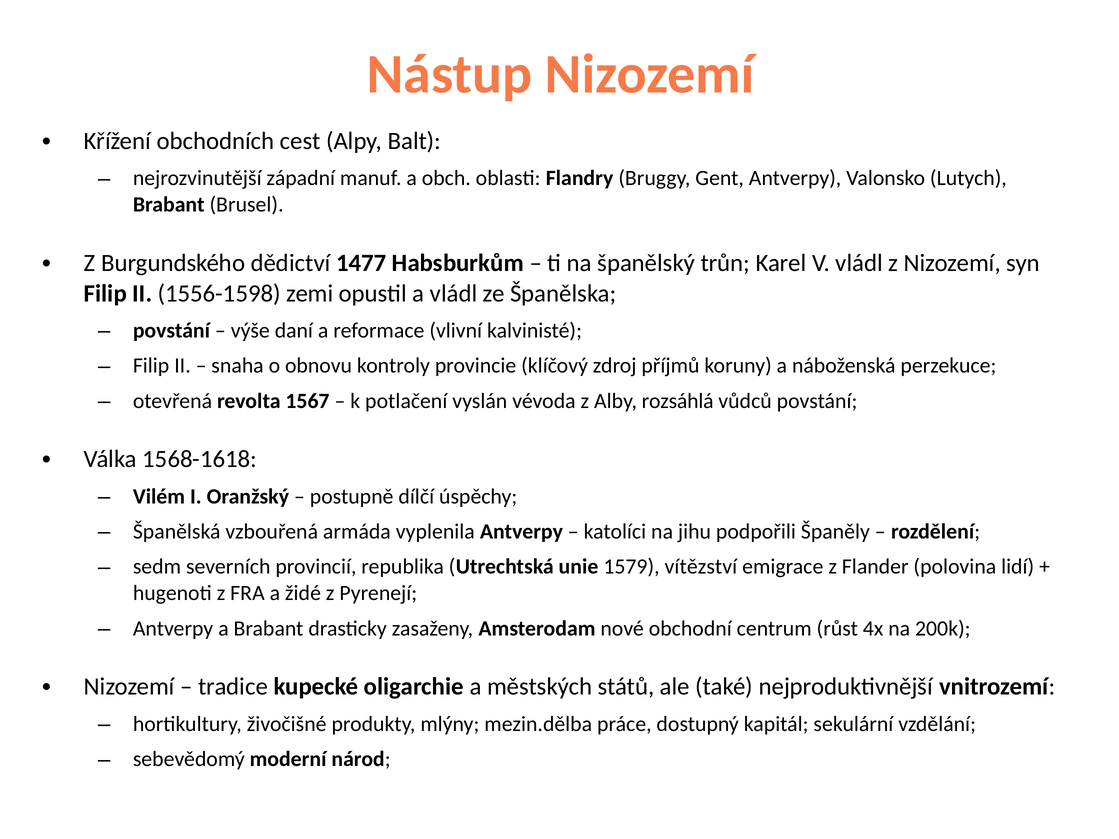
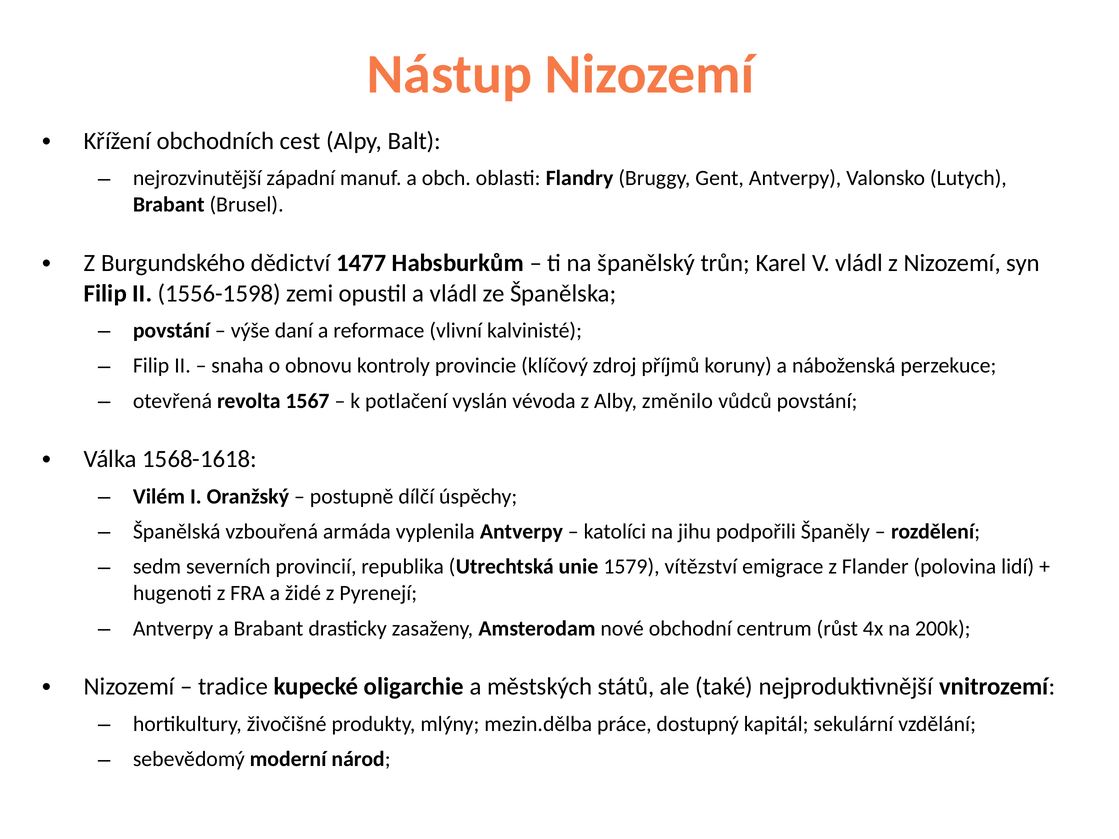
rozsáhlá: rozsáhlá -> změnilo (677, 401)
